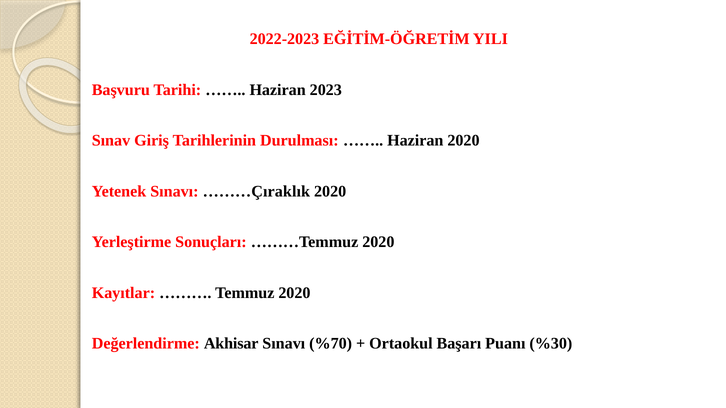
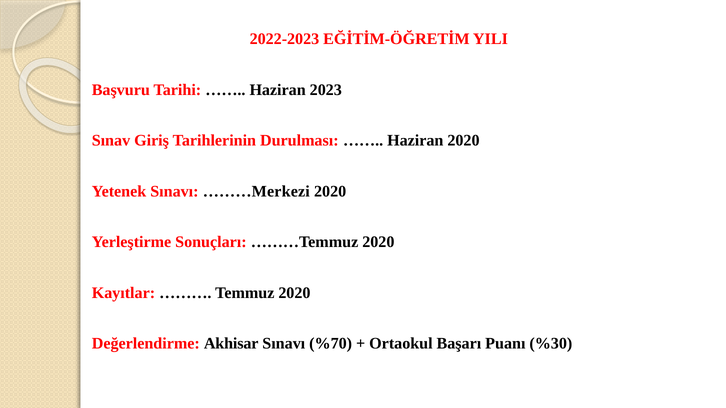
………Çıraklık: ………Çıraklık -> ………Merkezi (256, 191)
